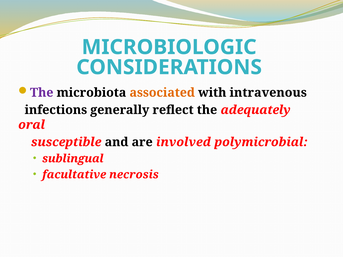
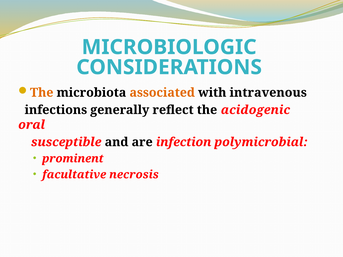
The colour: purple -> orange (42, 93)
adequately: adequately -> acidogenic (255, 110)
involved: involved -> infection (184, 142)
sublingual: sublingual -> prominent (73, 159)
